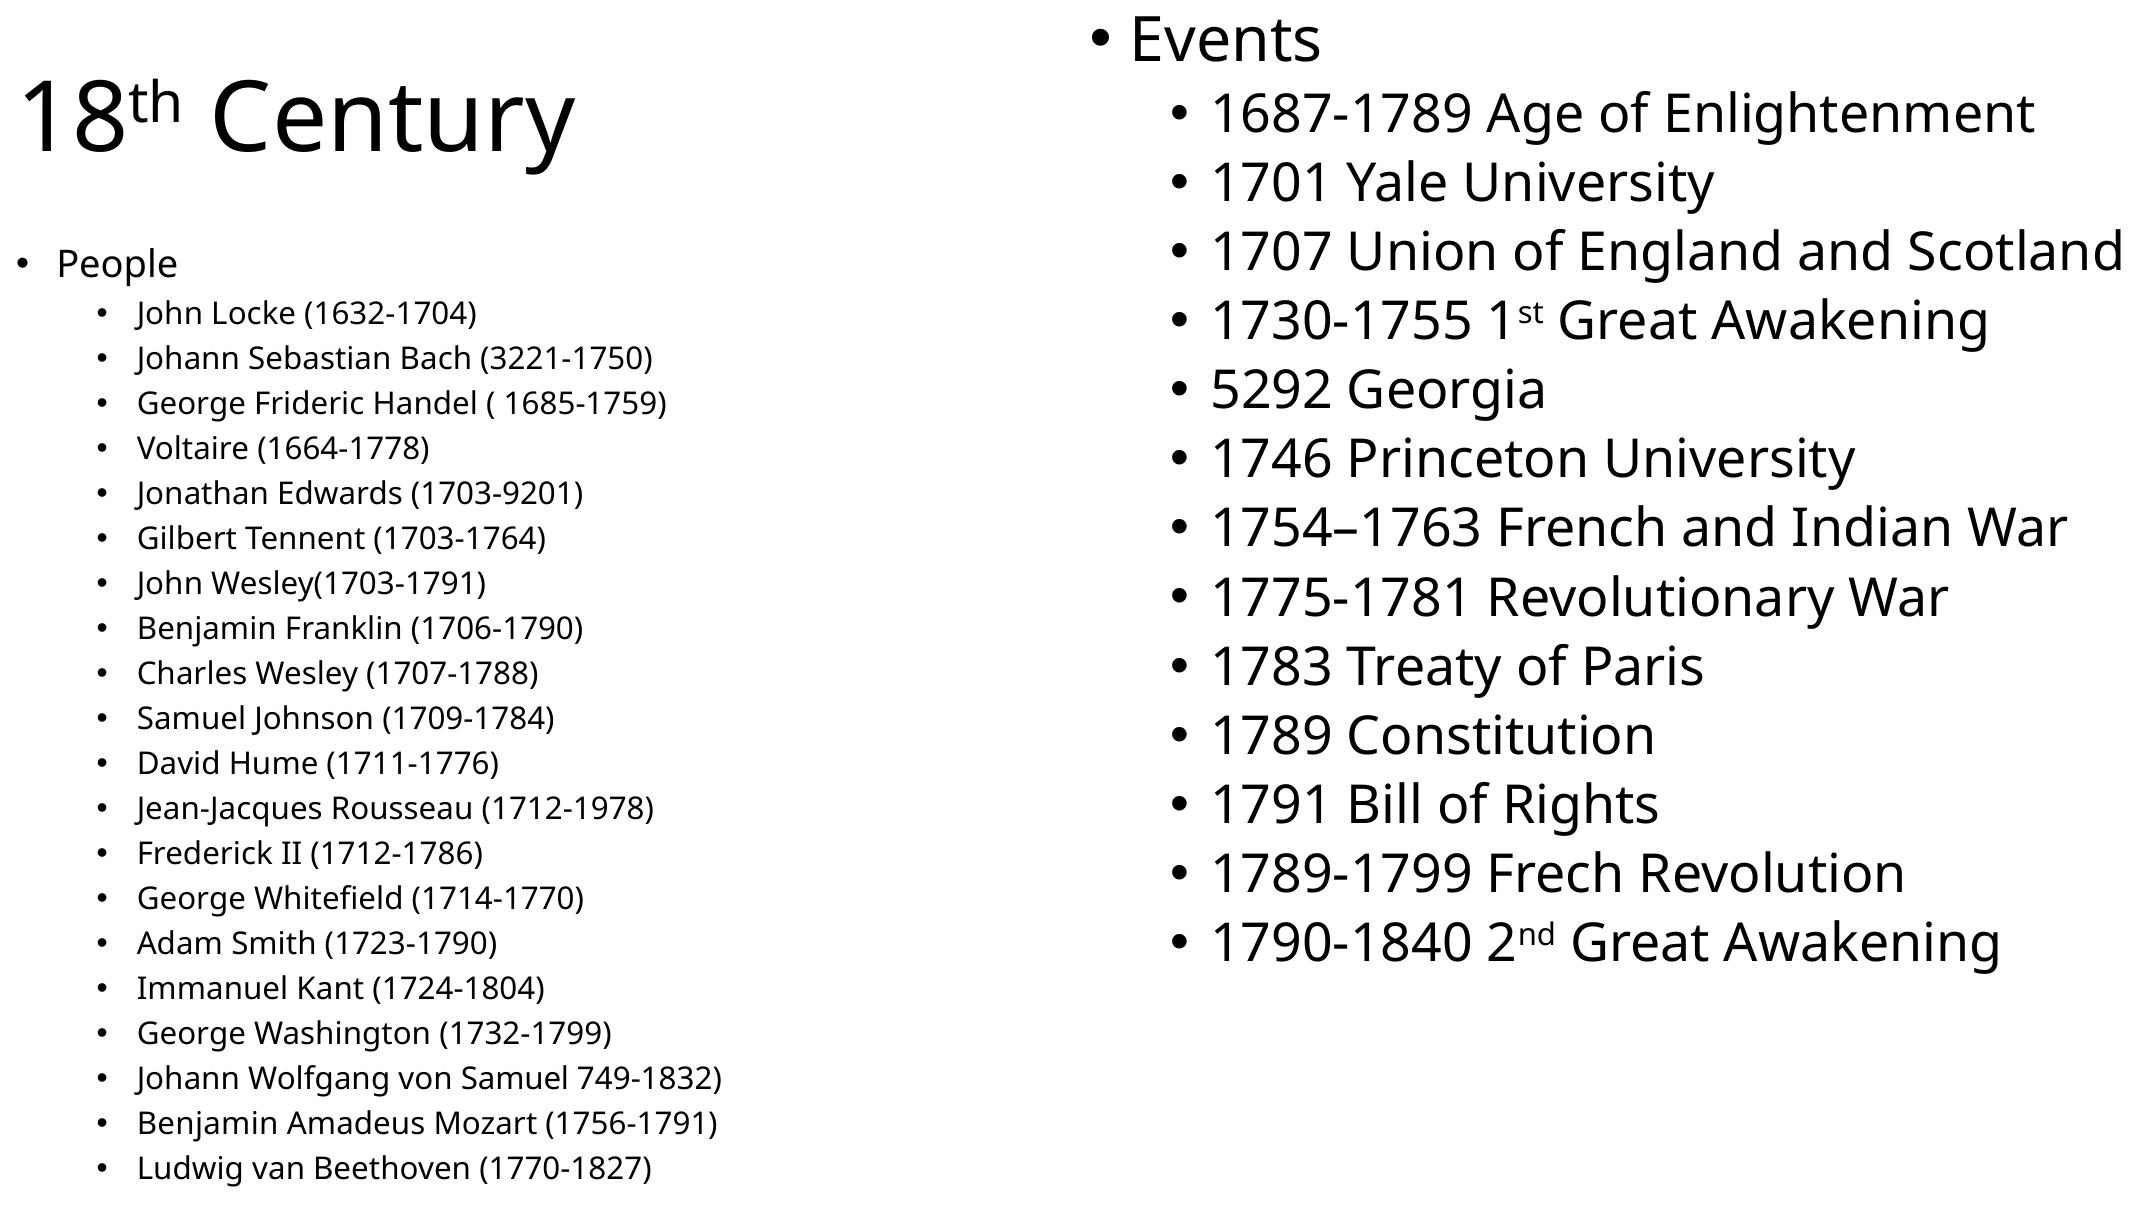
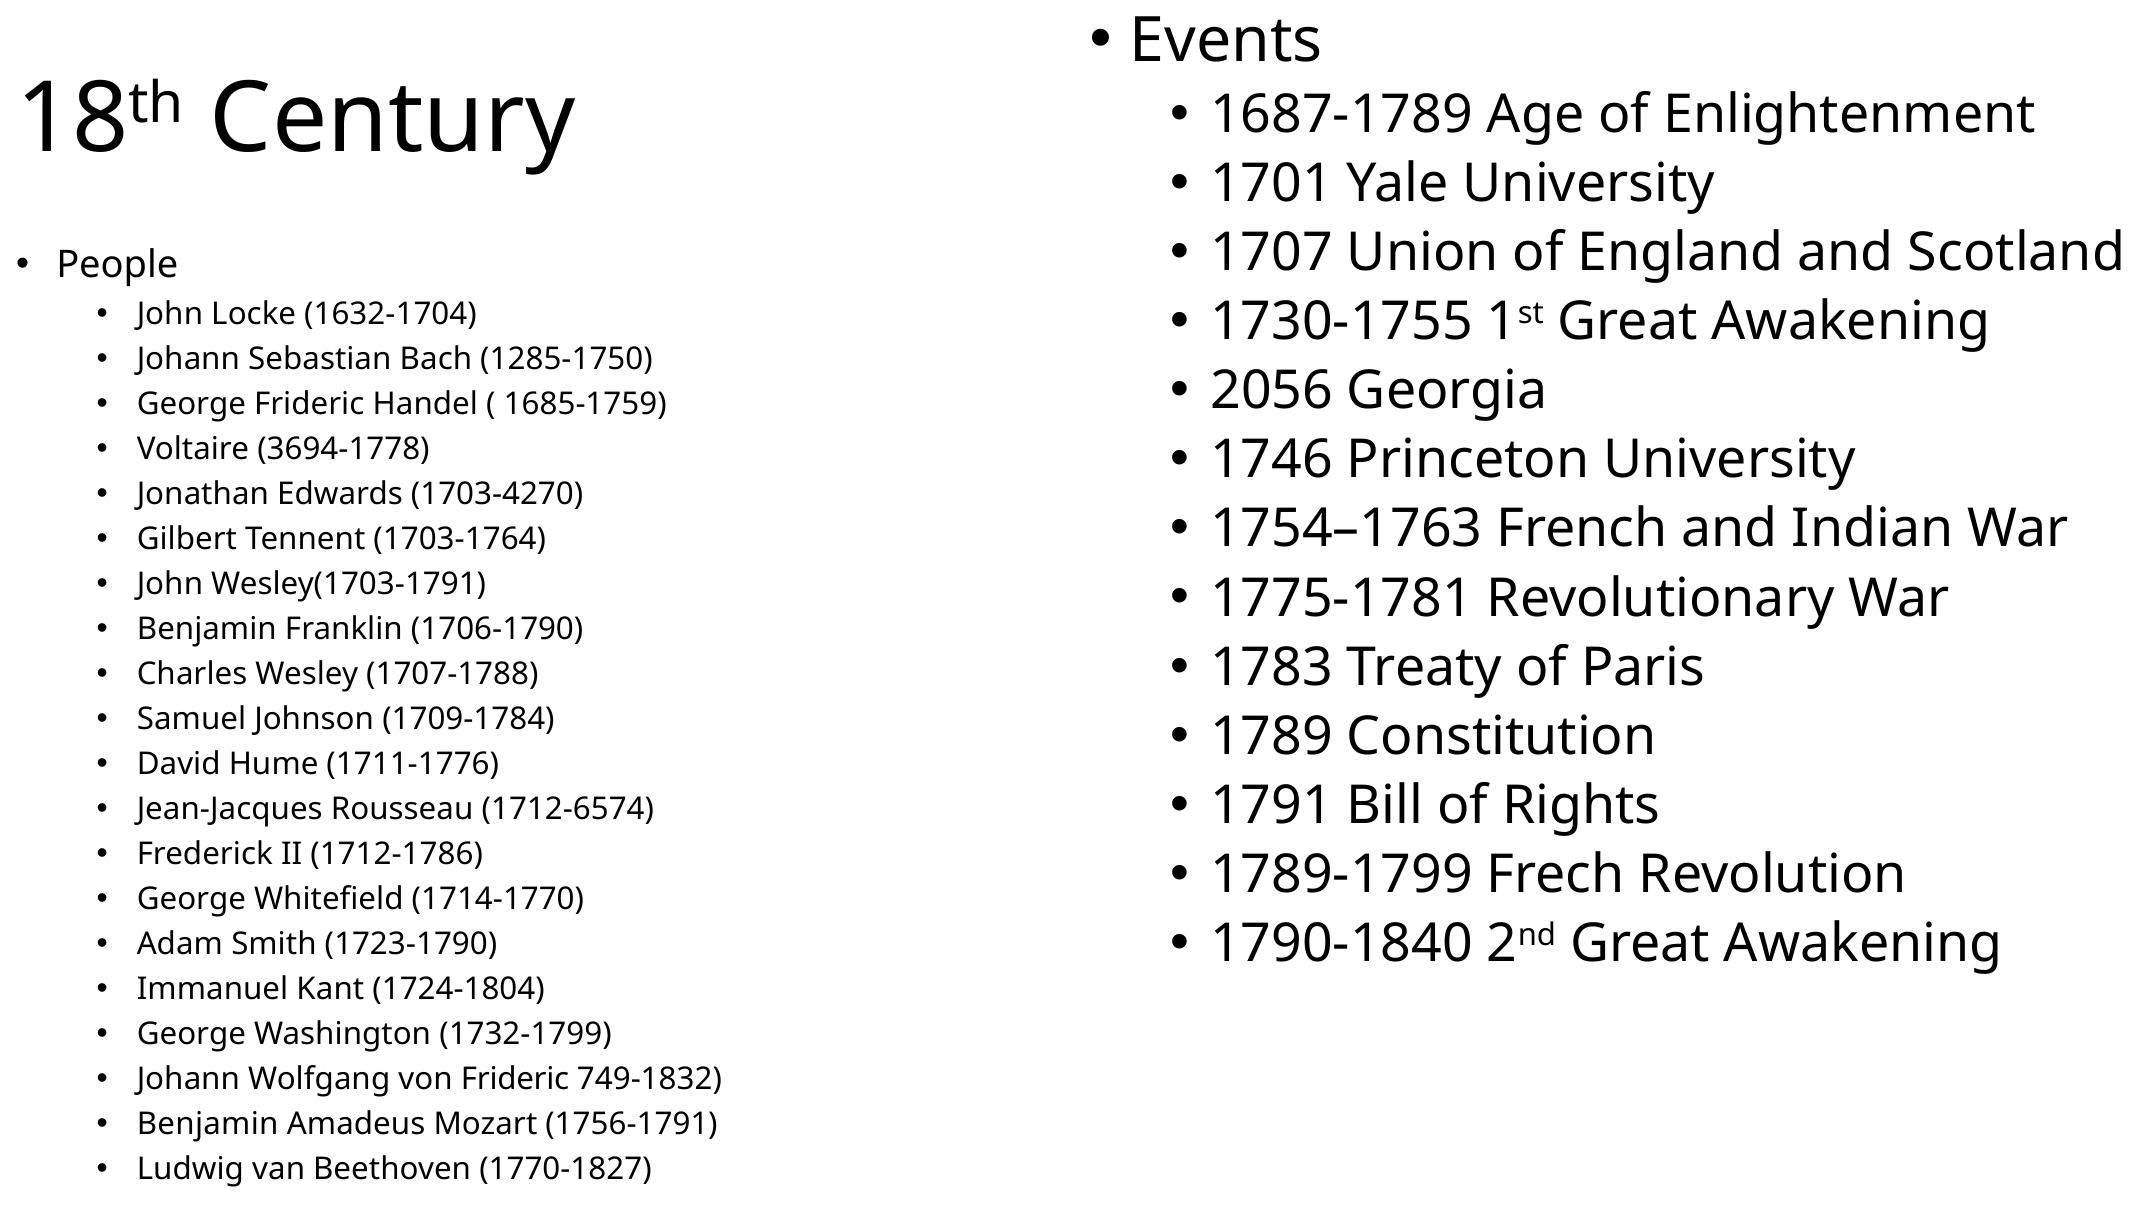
3221-1750: 3221-1750 -> 1285-1750 (567, 359)
5292: 5292 -> 2056 (1272, 391)
1664-1778: 1664-1778 -> 3694-1778 (343, 449)
1703-9201: 1703-9201 -> 1703-4270 (497, 494)
1712-1978: 1712-1978 -> 1712-6574 (568, 809)
von Samuel: Samuel -> Frideric (515, 1079)
